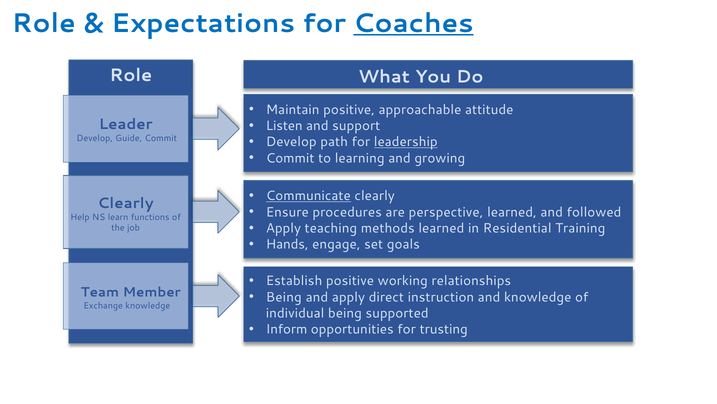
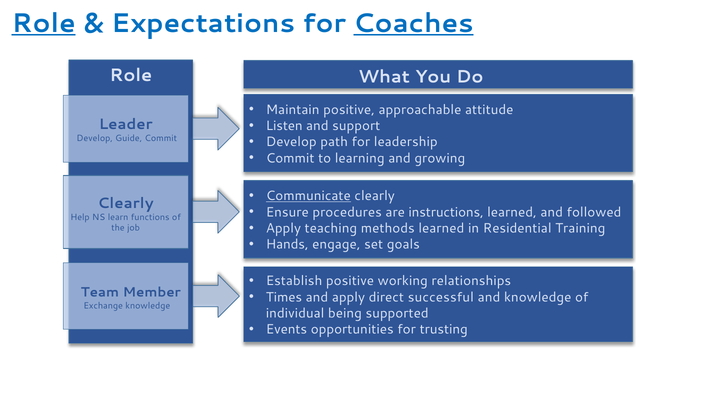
Role underline: none -> present (44, 23)
leadership underline: present -> none (406, 142)
perspective: perspective -> instructions (446, 212)
Being: Being -> Times (284, 297)
instruction: instruction -> successful (441, 297)
Inform: Inform -> Events (286, 329)
